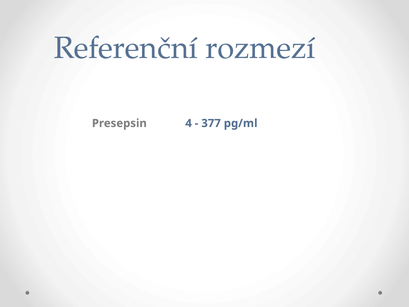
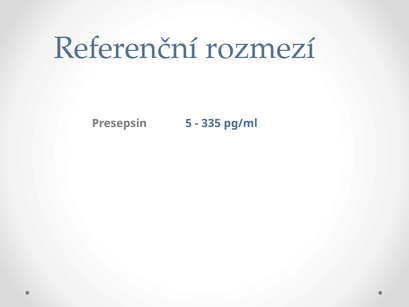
4: 4 -> 5 (189, 123)
377: 377 -> 335 (211, 123)
